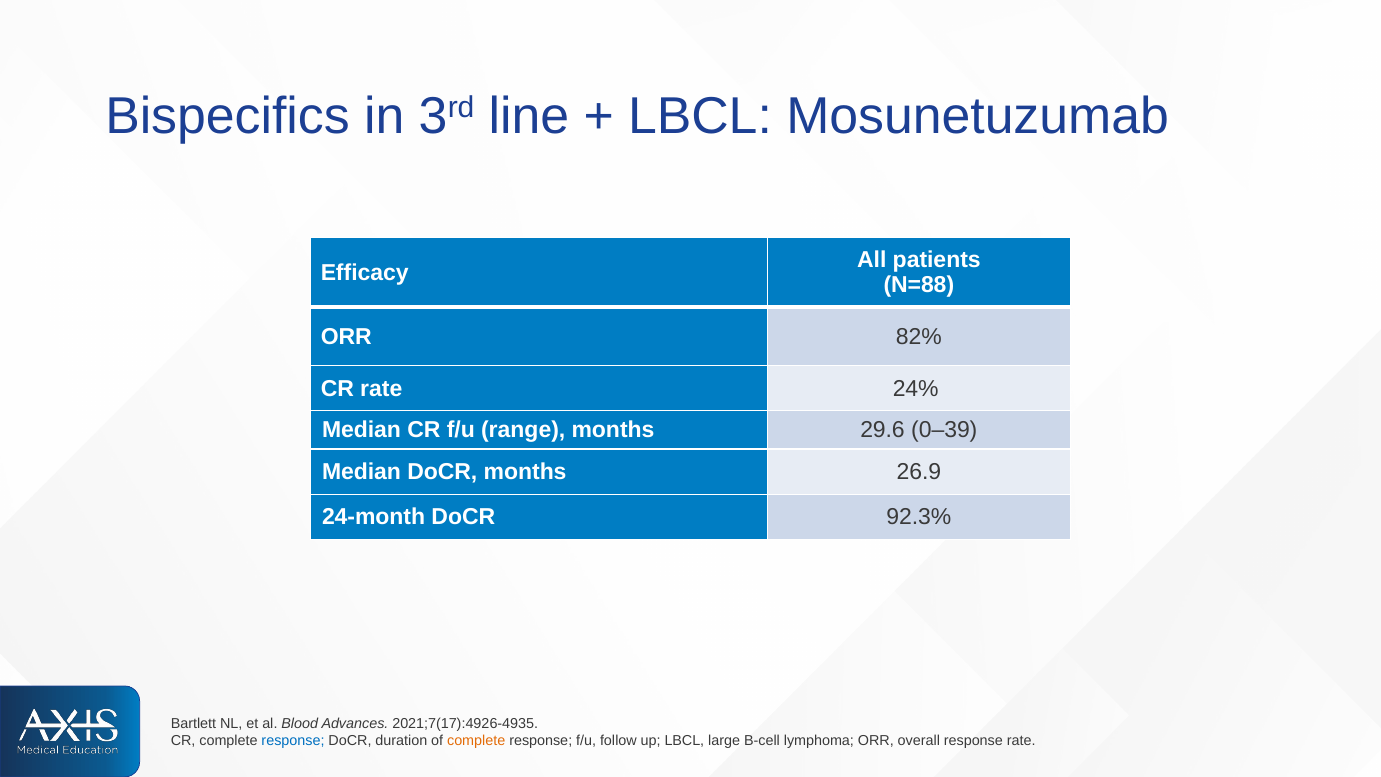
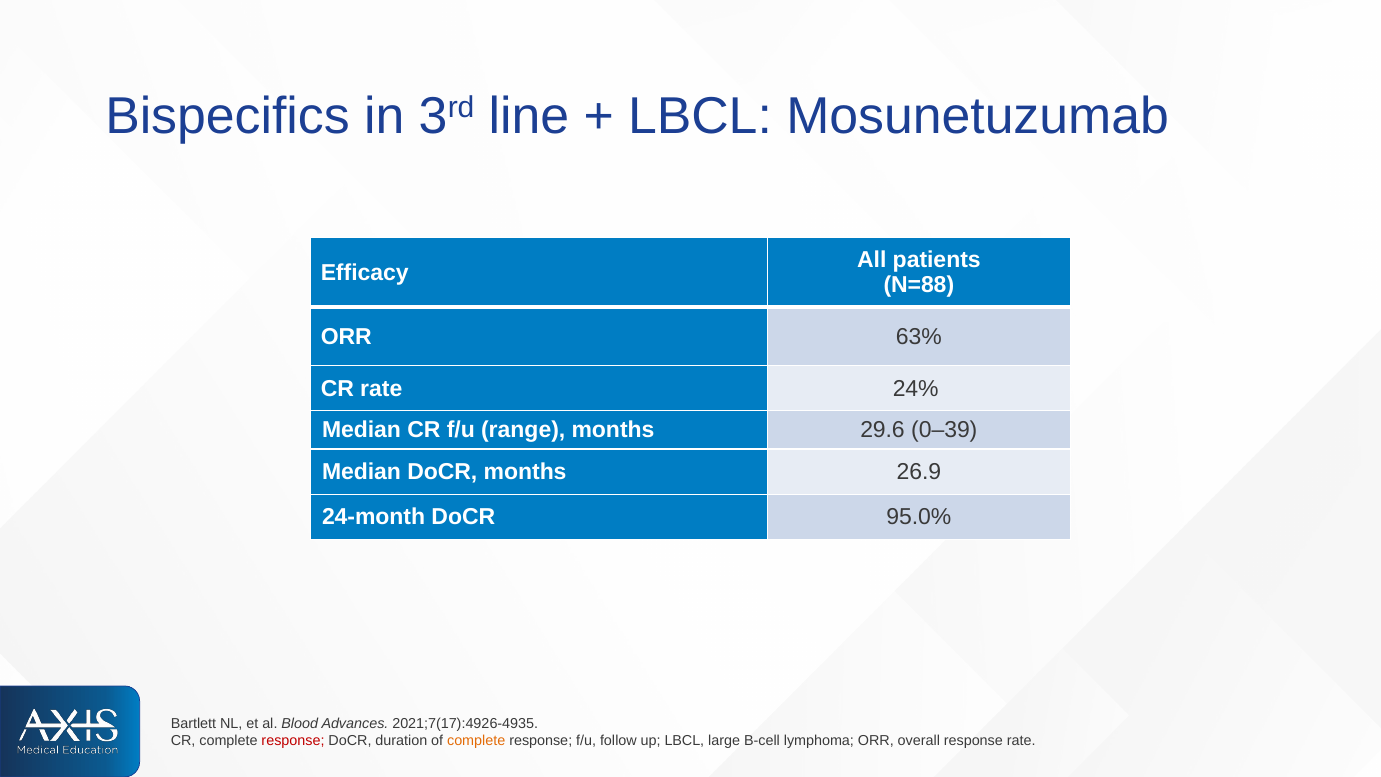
82%: 82% -> 63% (919, 336)
92.3%: 92.3% -> 95.0% (919, 517)
response colour: blue -> red (293, 741)
